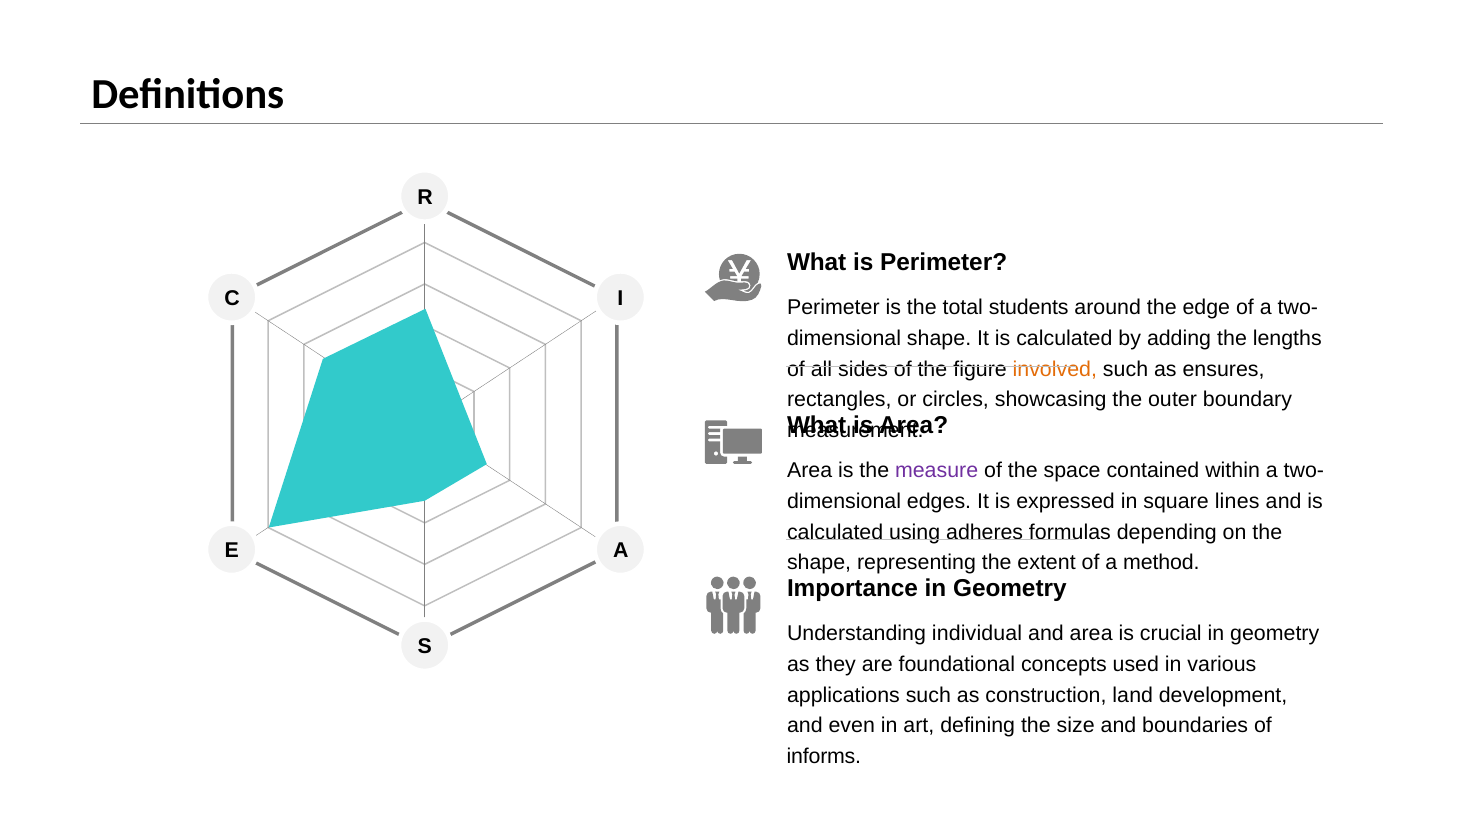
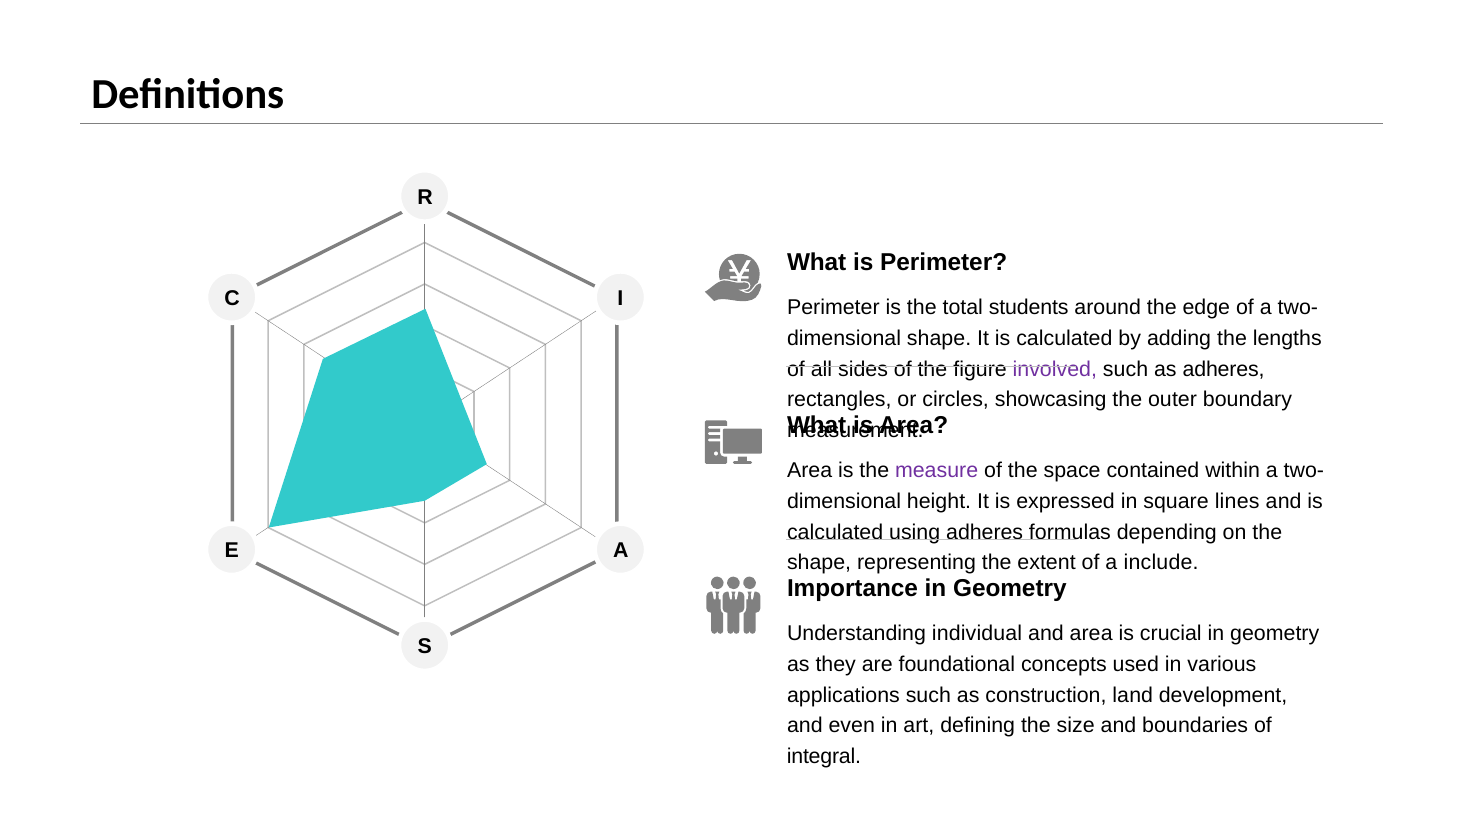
involved colour: orange -> purple (1055, 369)
as ensures: ensures -> adheres (1224, 369)
edges: edges -> height (939, 501)
method: method -> include (1161, 562)
informs: informs -> integral (824, 756)
